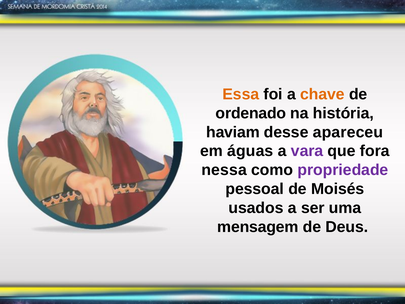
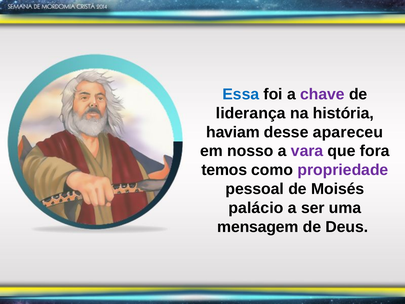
Essa colour: orange -> blue (241, 94)
chave colour: orange -> purple (322, 94)
ordenado: ordenado -> liderança (251, 113)
águas: águas -> nosso (250, 151)
nessa: nessa -> temos (224, 170)
usados: usados -> palácio (256, 208)
